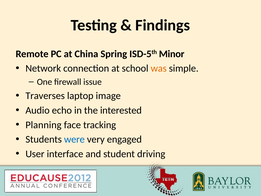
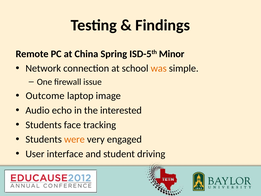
Traverses: Traverses -> Outcome (45, 96)
Planning: Planning -> Students (44, 125)
were colour: blue -> orange (74, 139)
